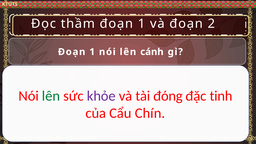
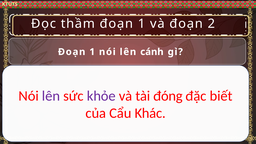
lên colour: green -> purple (51, 96)
tinh: tinh -> biết (221, 96)
Chín: Chín -> Khác (150, 113)
